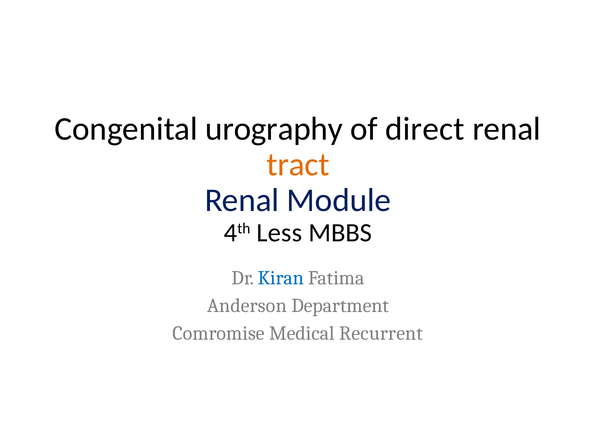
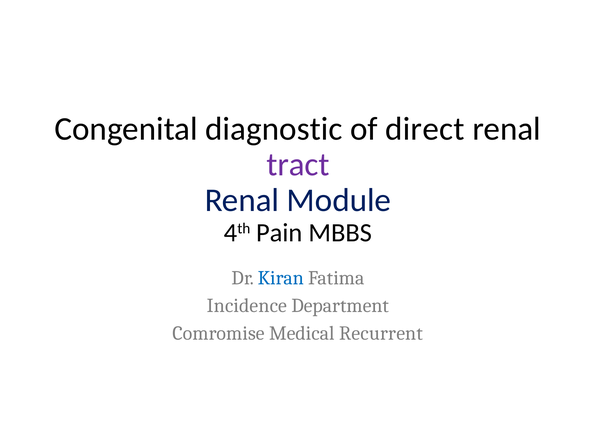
urography: urography -> diagnostic (274, 129)
tract colour: orange -> purple (298, 165)
Less: Less -> Pain (279, 233)
Anderson: Anderson -> Incidence (247, 306)
